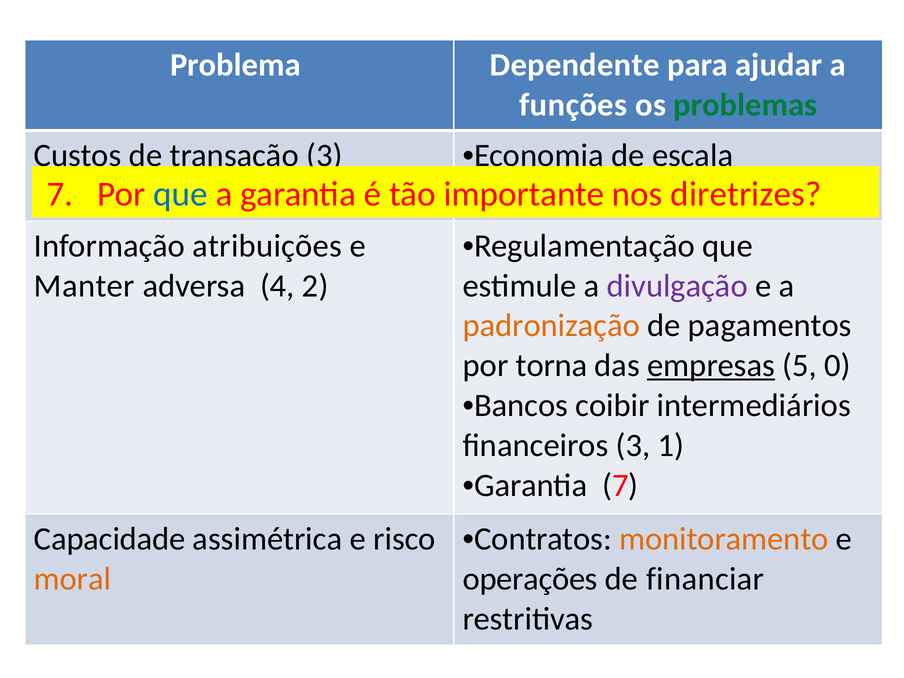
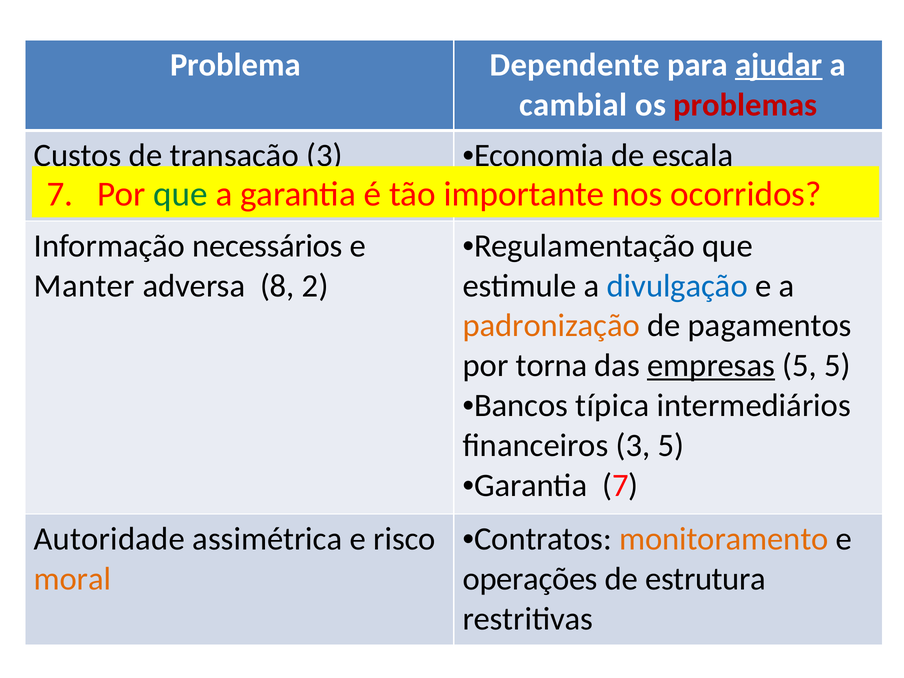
ajudar underline: none -> present (779, 65)
funções: funções -> cambial (573, 105)
problemas colour: green -> red (745, 105)
que colour: blue -> green (181, 194)
diretrizes: diretrizes -> ocorridos (746, 194)
atribuições: atribuições -> necessários (267, 246)
4: 4 -> 8 (277, 286)
divulgação colour: purple -> blue (677, 286)
5 0: 0 -> 5 (838, 366)
coibir: coibir -> típica (612, 406)
3 1: 1 -> 5 (671, 445)
Capacidade: Capacidade -> Autoridade (109, 539)
financiar: financiar -> estrutura (706, 579)
